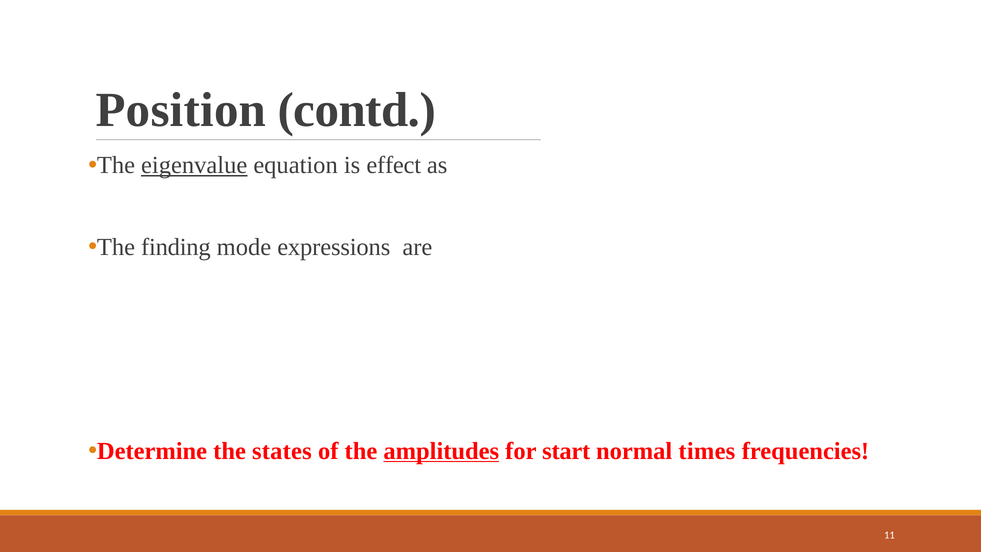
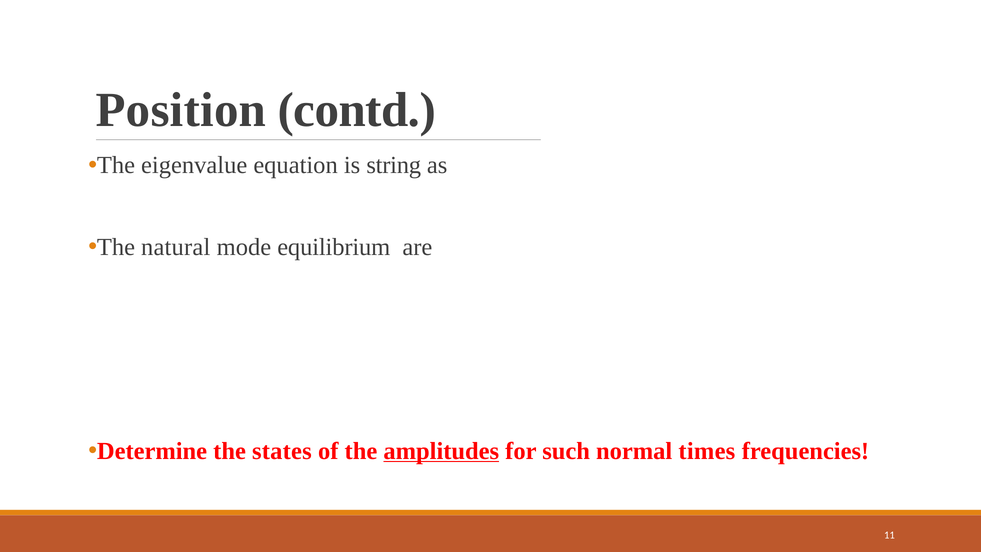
eigenvalue underline: present -> none (194, 165)
effect: effect -> string (394, 165)
finding: finding -> natural (176, 247)
expressions: expressions -> equilibrium (334, 247)
start: start -> such (566, 451)
